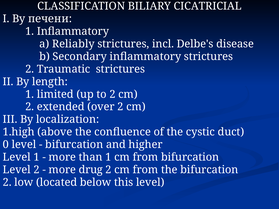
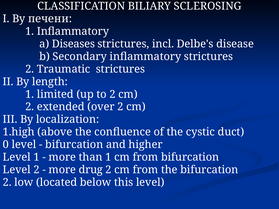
CICATRICIAL: CICATRICIAL -> SCLEROSING (208, 6)
Reliably: Reliably -> Diseases (73, 44)
